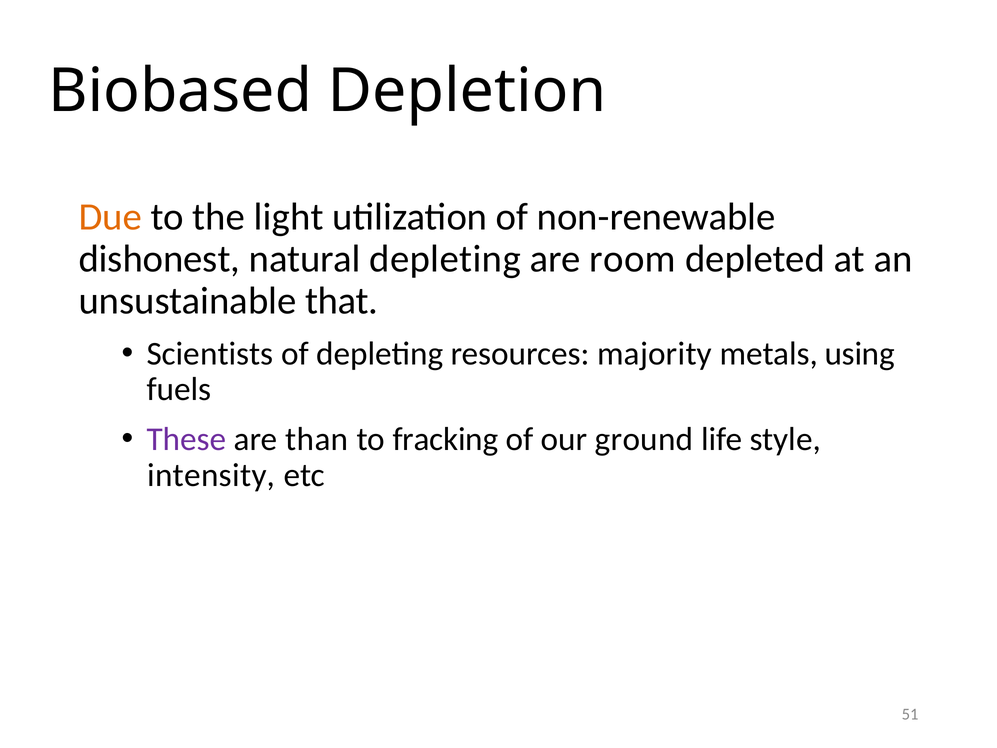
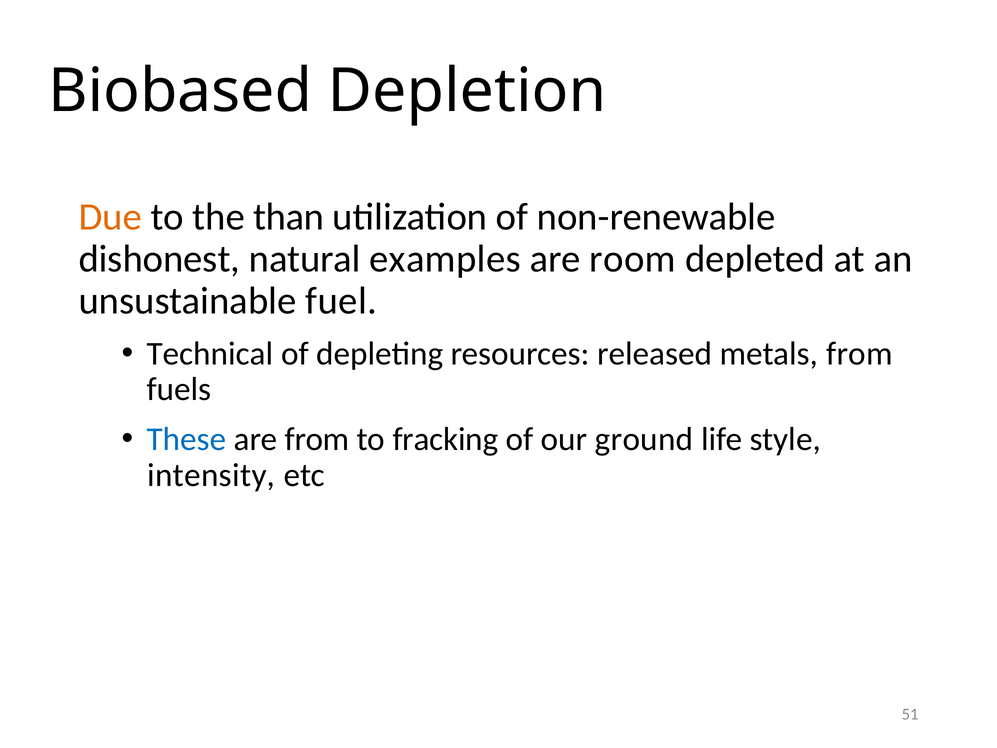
light: light -> than (289, 217)
natural depleting: depleting -> examples (445, 259)
that: that -> fuel (341, 301)
Scientists: Scientists -> Technical (210, 353)
majority: majority -> released (655, 353)
metals using: using -> from (859, 353)
These colour: purple -> blue (186, 439)
are than: than -> from (317, 439)
